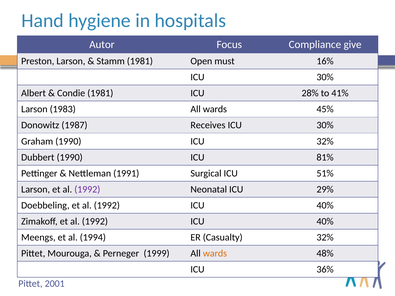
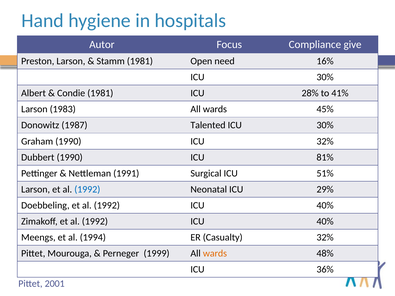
must: must -> need (225, 61)
Receives: Receives -> Talented (208, 125)
1992 colour: purple -> blue (87, 189)
